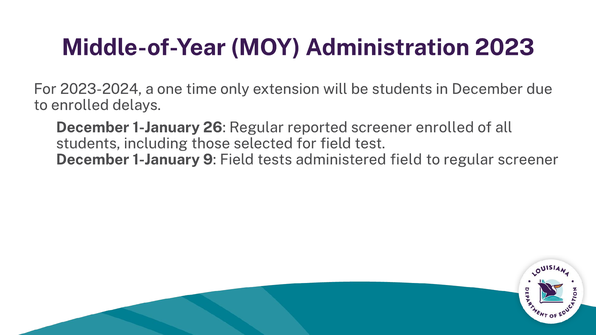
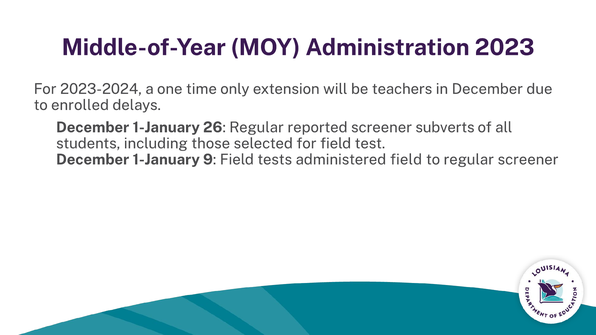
be students: students -> teachers (402, 89)
screener enrolled: enrolled -> subverts (445, 127)
